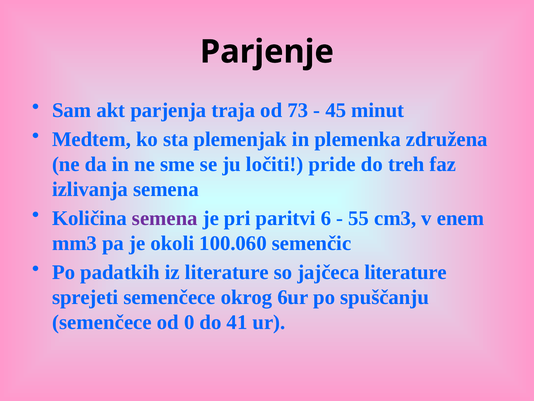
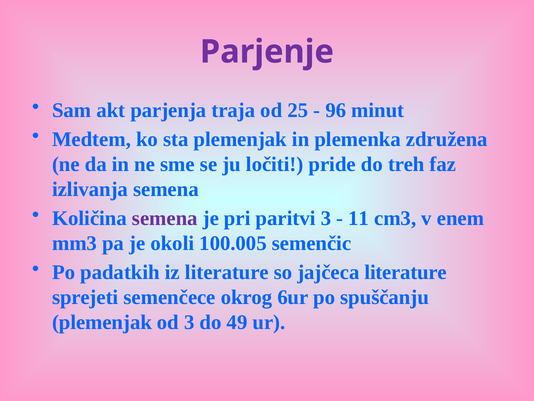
Parjenje colour: black -> purple (267, 52)
73: 73 -> 25 (298, 110)
45: 45 -> 96 (336, 110)
paritvi 6: 6 -> 3 (326, 218)
55: 55 -> 11 (359, 218)
100.060: 100.060 -> 100.005 (233, 243)
semenčece: semenčece -> plemenjak (102, 322)
od 0: 0 -> 3 (189, 322)
41: 41 -> 49 (237, 322)
